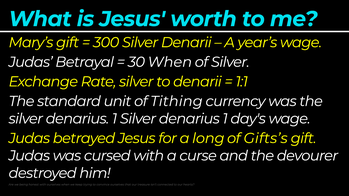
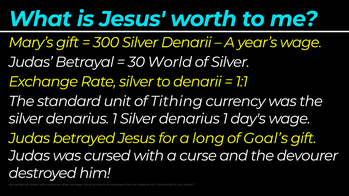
30 When: When -> World (170, 62)
Gifts’s: Gifts’s -> Goal’s (266, 138)
